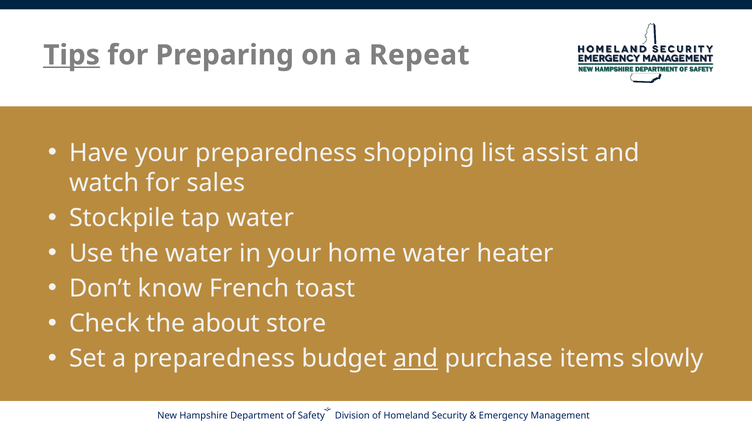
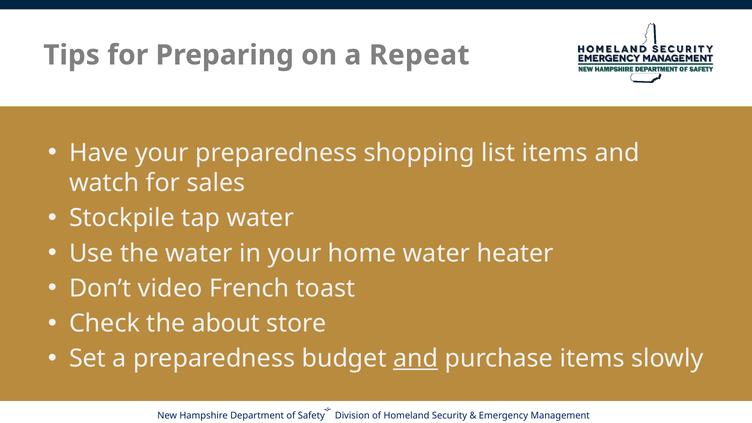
Tips underline: present -> none (72, 55)
list assist: assist -> items (555, 153)
know: know -> video (170, 288)
